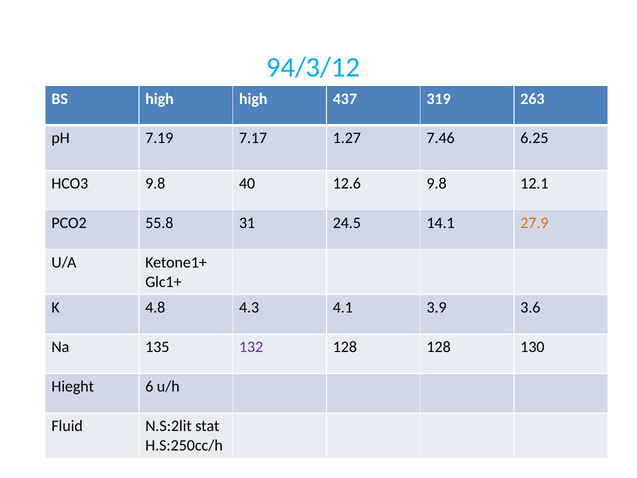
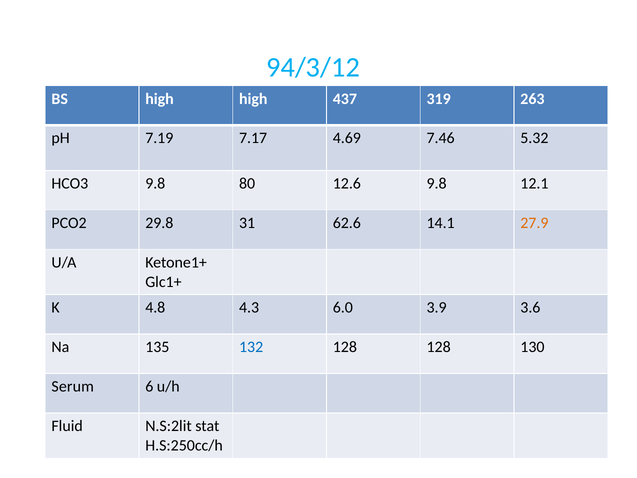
1.27: 1.27 -> 4.69 (347, 138)
6.25: 6.25 -> 5.32 (534, 138)
40: 40 -> 80 (247, 183)
55.8: 55.8 -> 29.8 (159, 223)
24.5: 24.5 -> 62.6 (347, 223)
4.1: 4.1 -> 6.0 (343, 308)
132 colour: purple -> blue (251, 347)
Hieght: Hieght -> Serum (73, 386)
